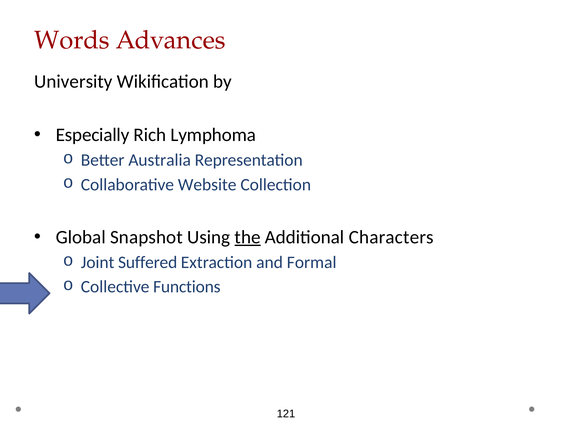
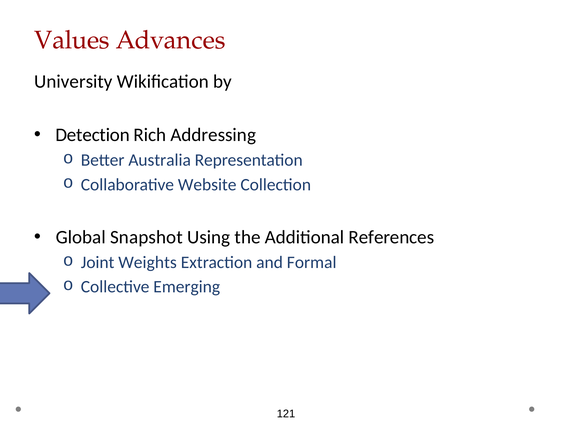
Words: Words -> Values (72, 40)
Especially: Especially -> Detection (93, 135)
Lymphoma: Lymphoma -> Addressing (213, 135)
the underline: present -> none (248, 237)
Characters: Characters -> References (391, 237)
Suffered: Suffered -> Weights (148, 262)
Functions: Functions -> Emerging (187, 287)
